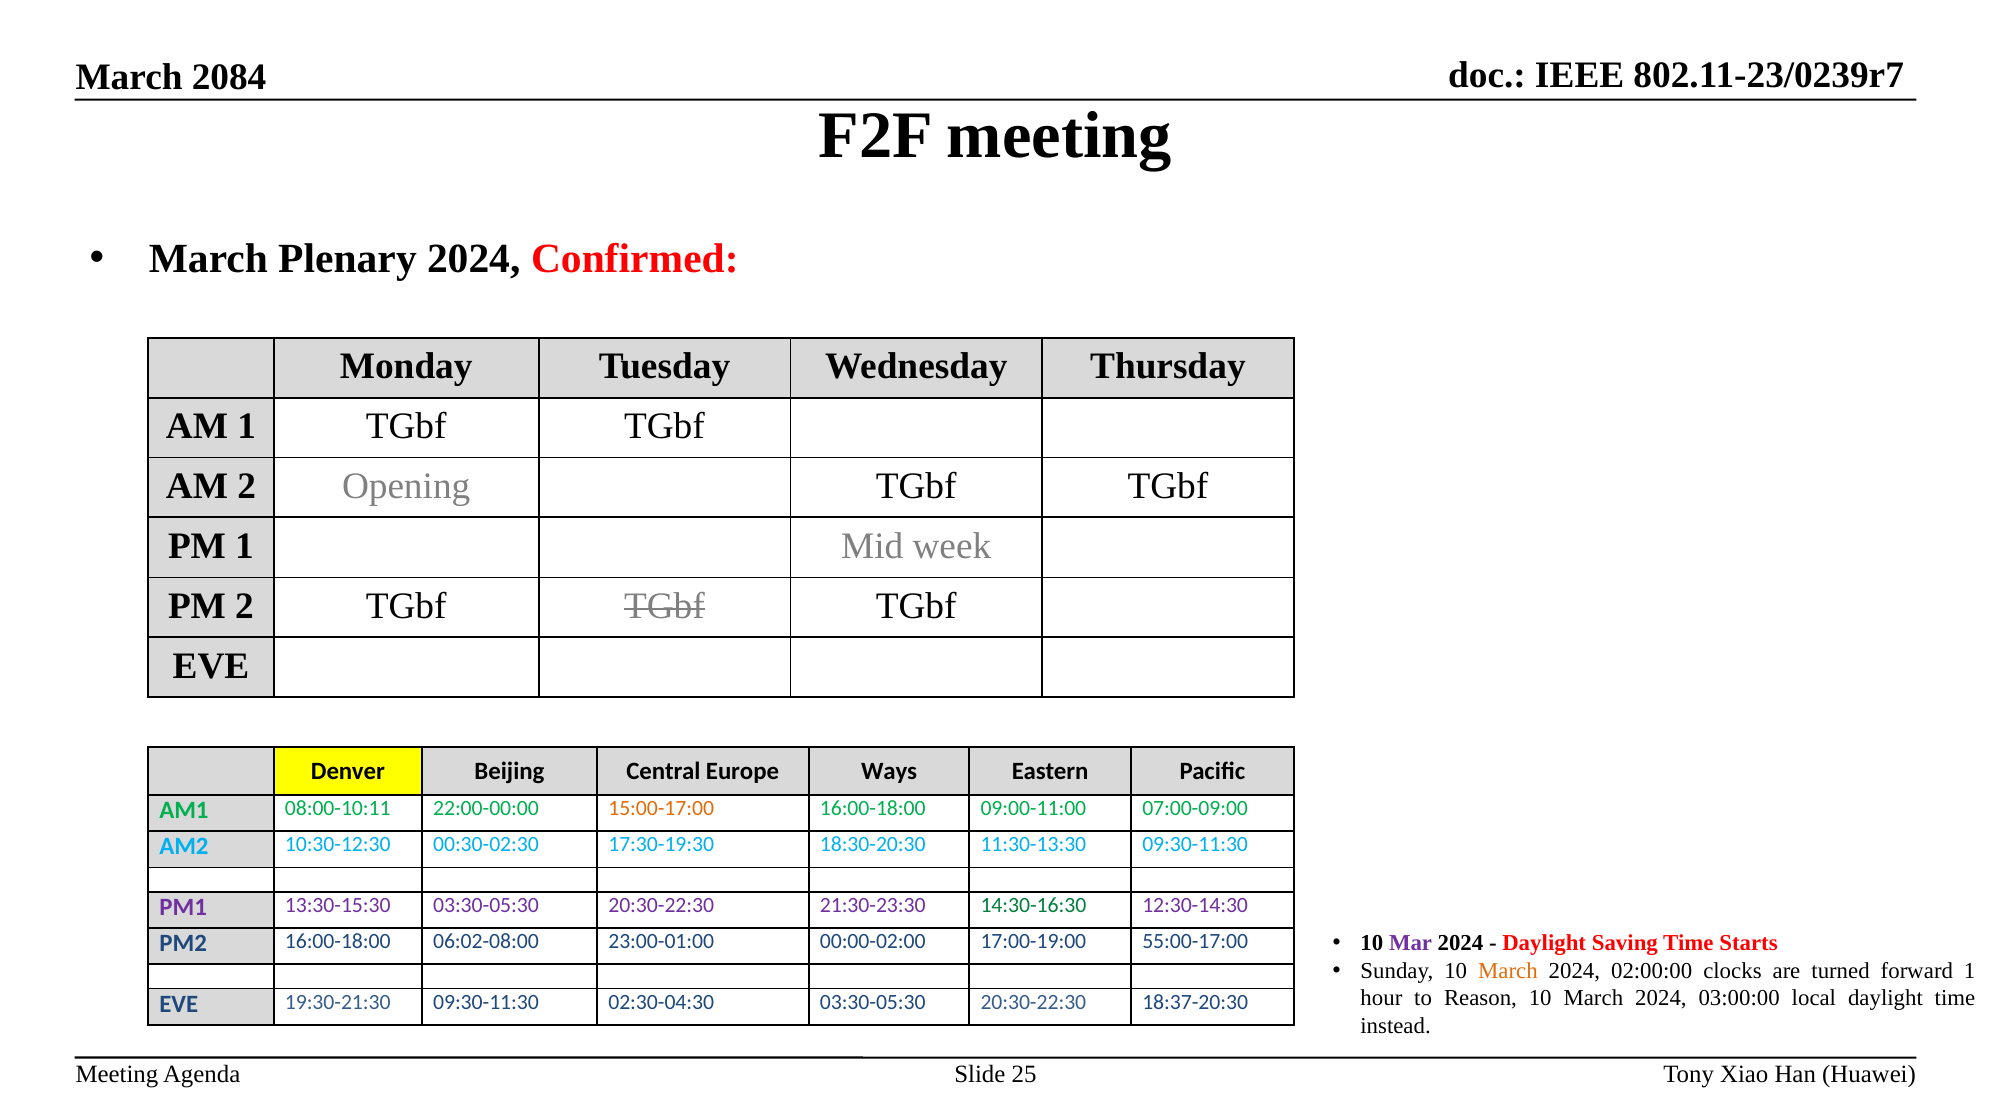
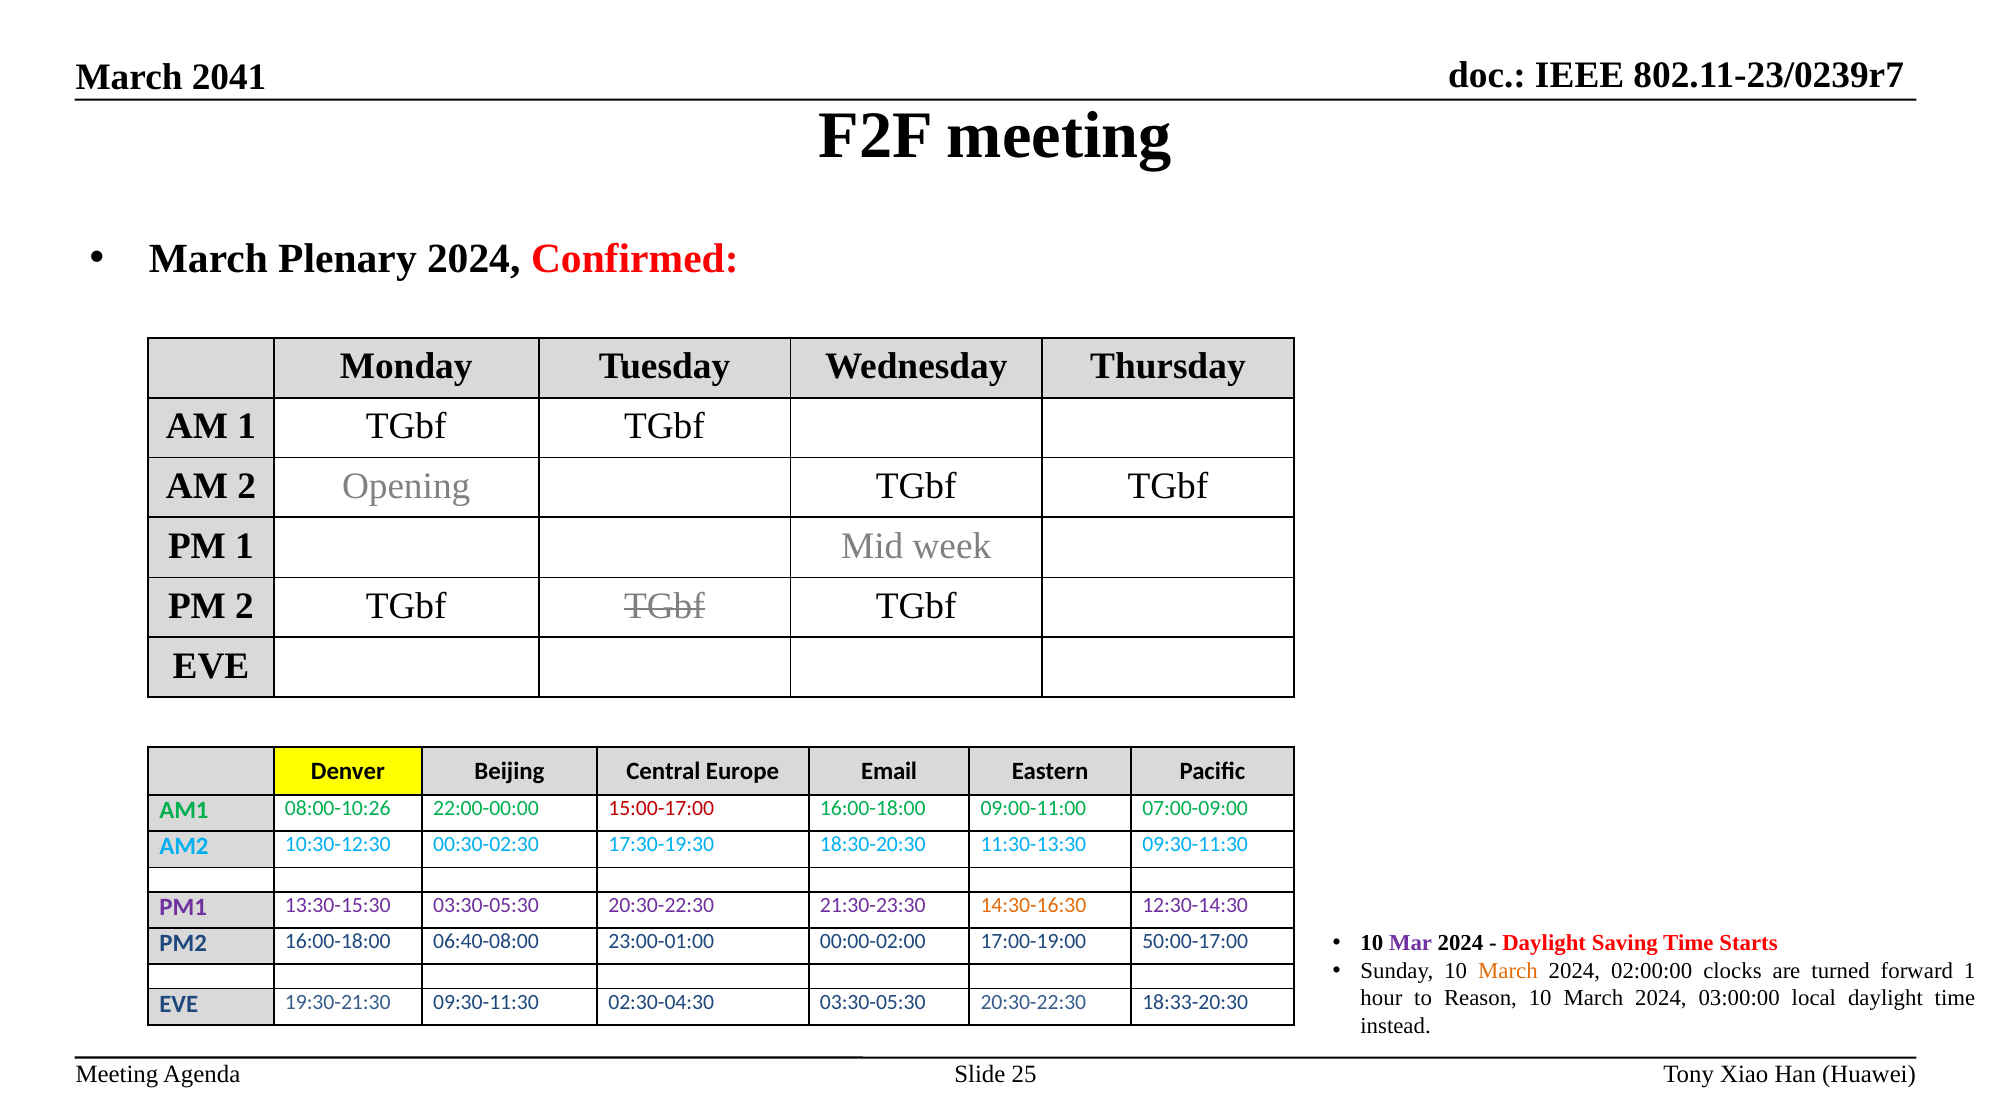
2084: 2084 -> 2041 (229, 77)
Ways: Ways -> Email (889, 771)
08:00-10:11: 08:00-10:11 -> 08:00-10:26 (338, 808)
15:00-17:00 colour: orange -> red (661, 808)
14:30-16:30 colour: green -> orange (1033, 905)
06:02-08:00: 06:02-08:00 -> 06:40-08:00 (486, 941)
55:00-17:00: 55:00-17:00 -> 50:00-17:00 (1195, 941)
18:37-20:30: 18:37-20:30 -> 18:33-20:30 (1195, 1002)
